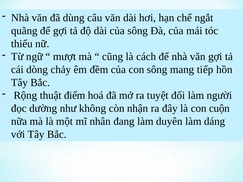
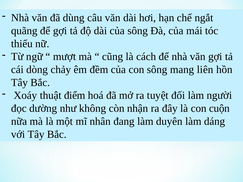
tiếp: tiếp -> liên (205, 70)
Rộng: Rộng -> Xoáy (25, 96)
